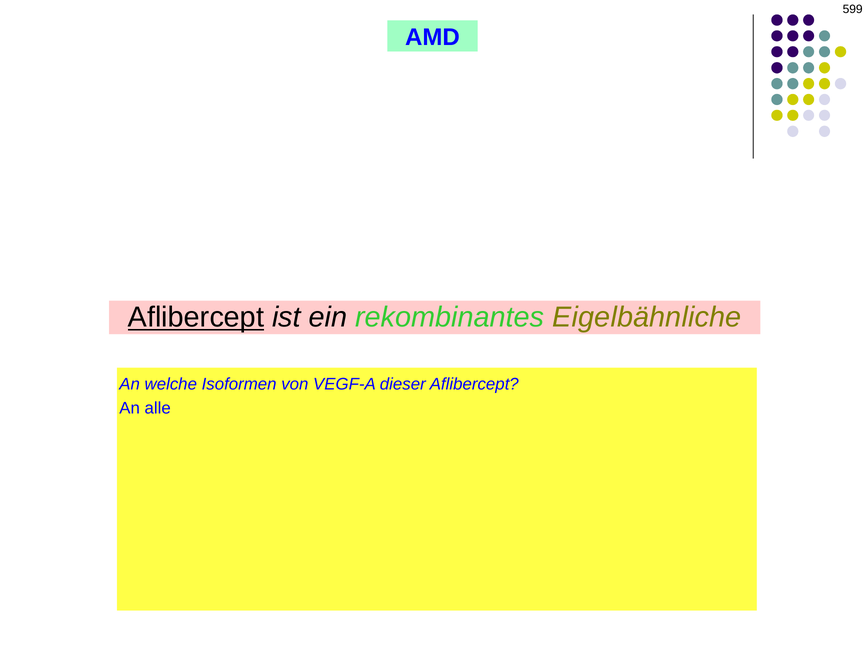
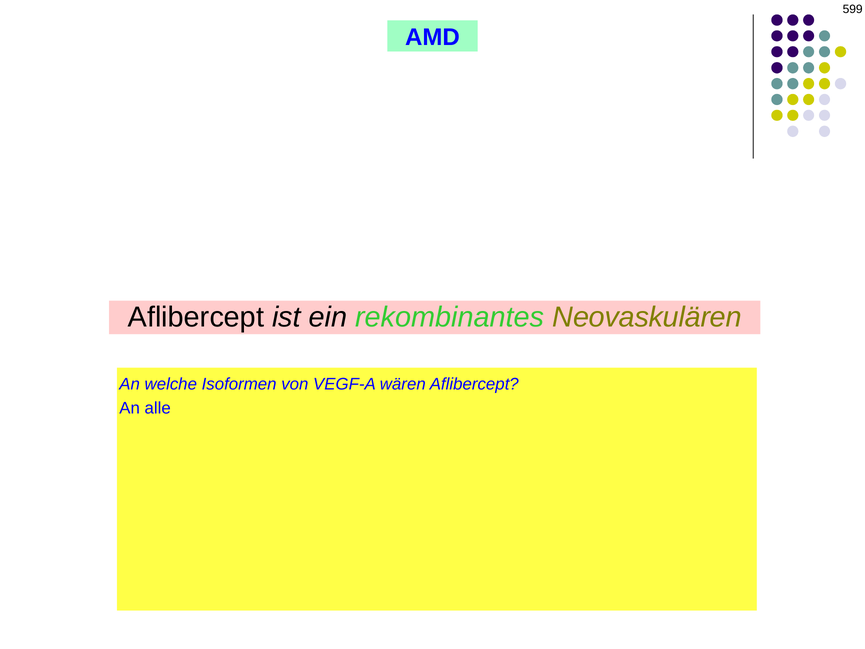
Aflibercept underline: present -> none (196, 317)
Eigelbähnliche: Eigelbähnliche -> Neovaskulären (647, 317)
dieser: dieser -> wären (403, 384)
